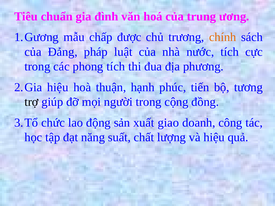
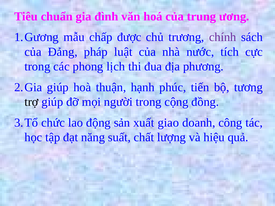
chính colour: orange -> purple (223, 37)
phong tích: tích -> lịch (116, 67)
hiệu: hiệu -> giúp (58, 87)
